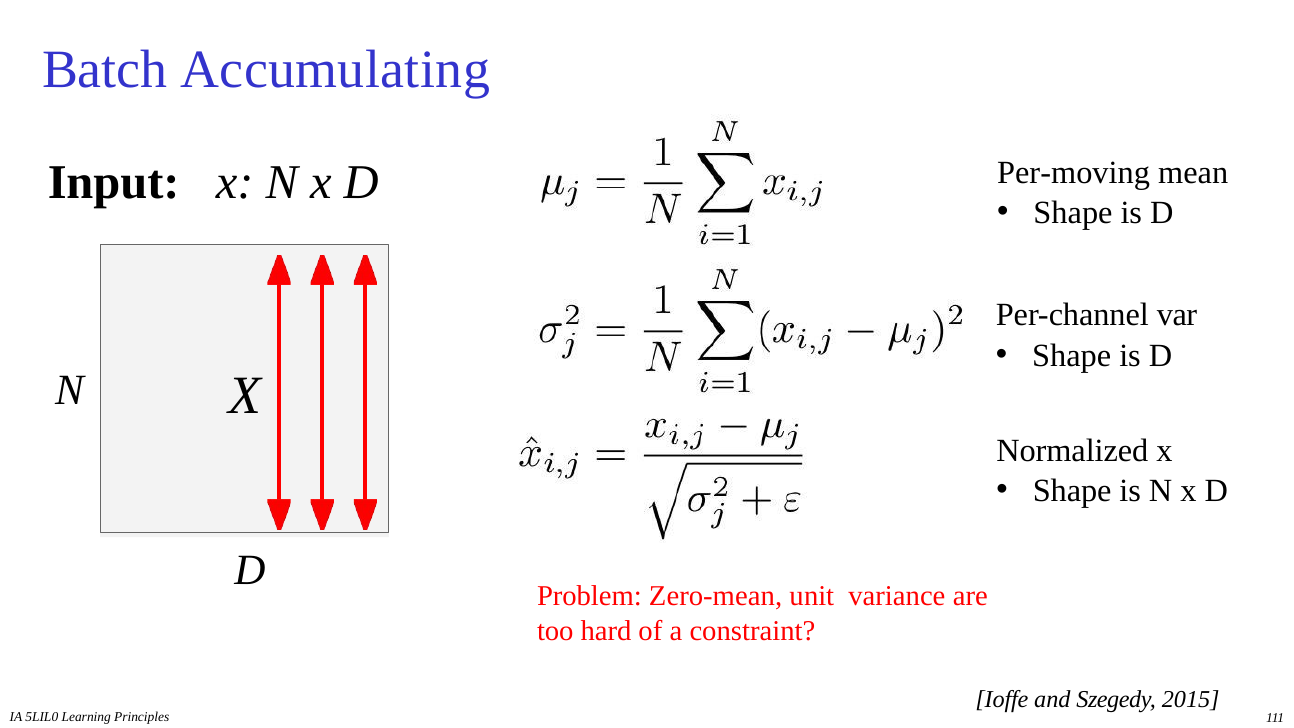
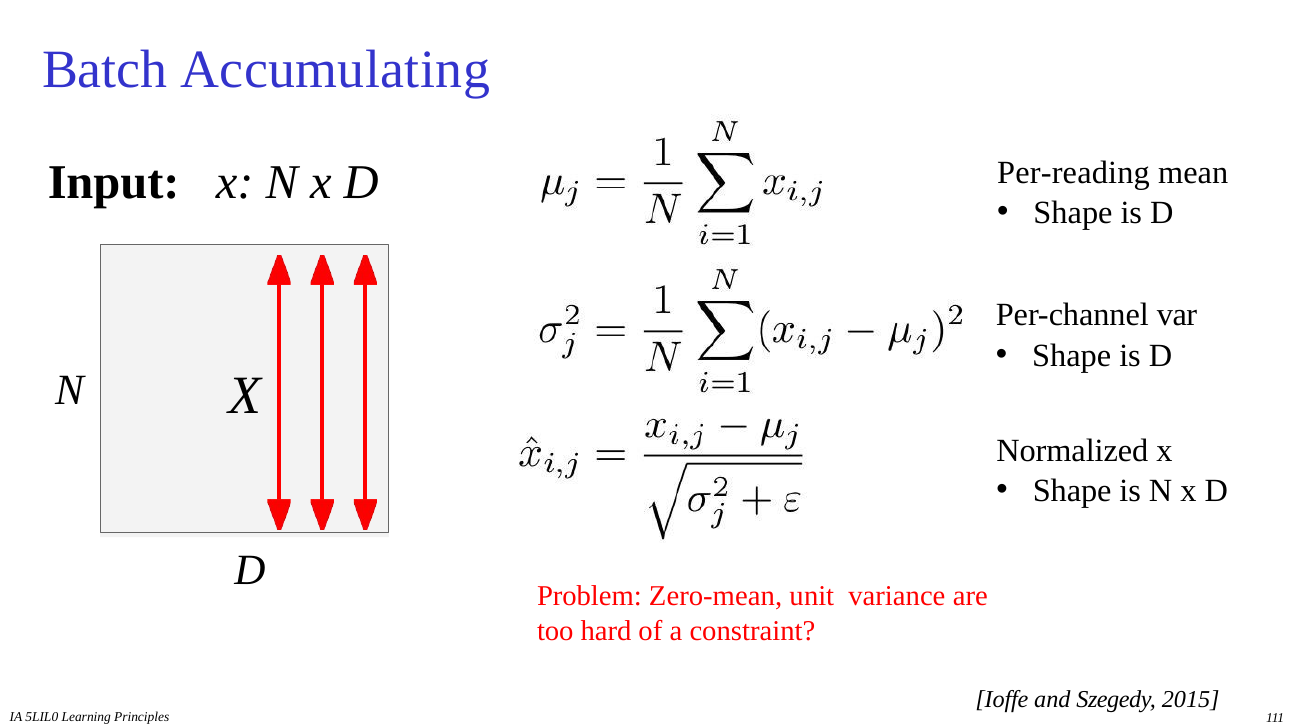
Per-moving: Per-moving -> Per-reading (1073, 172)
